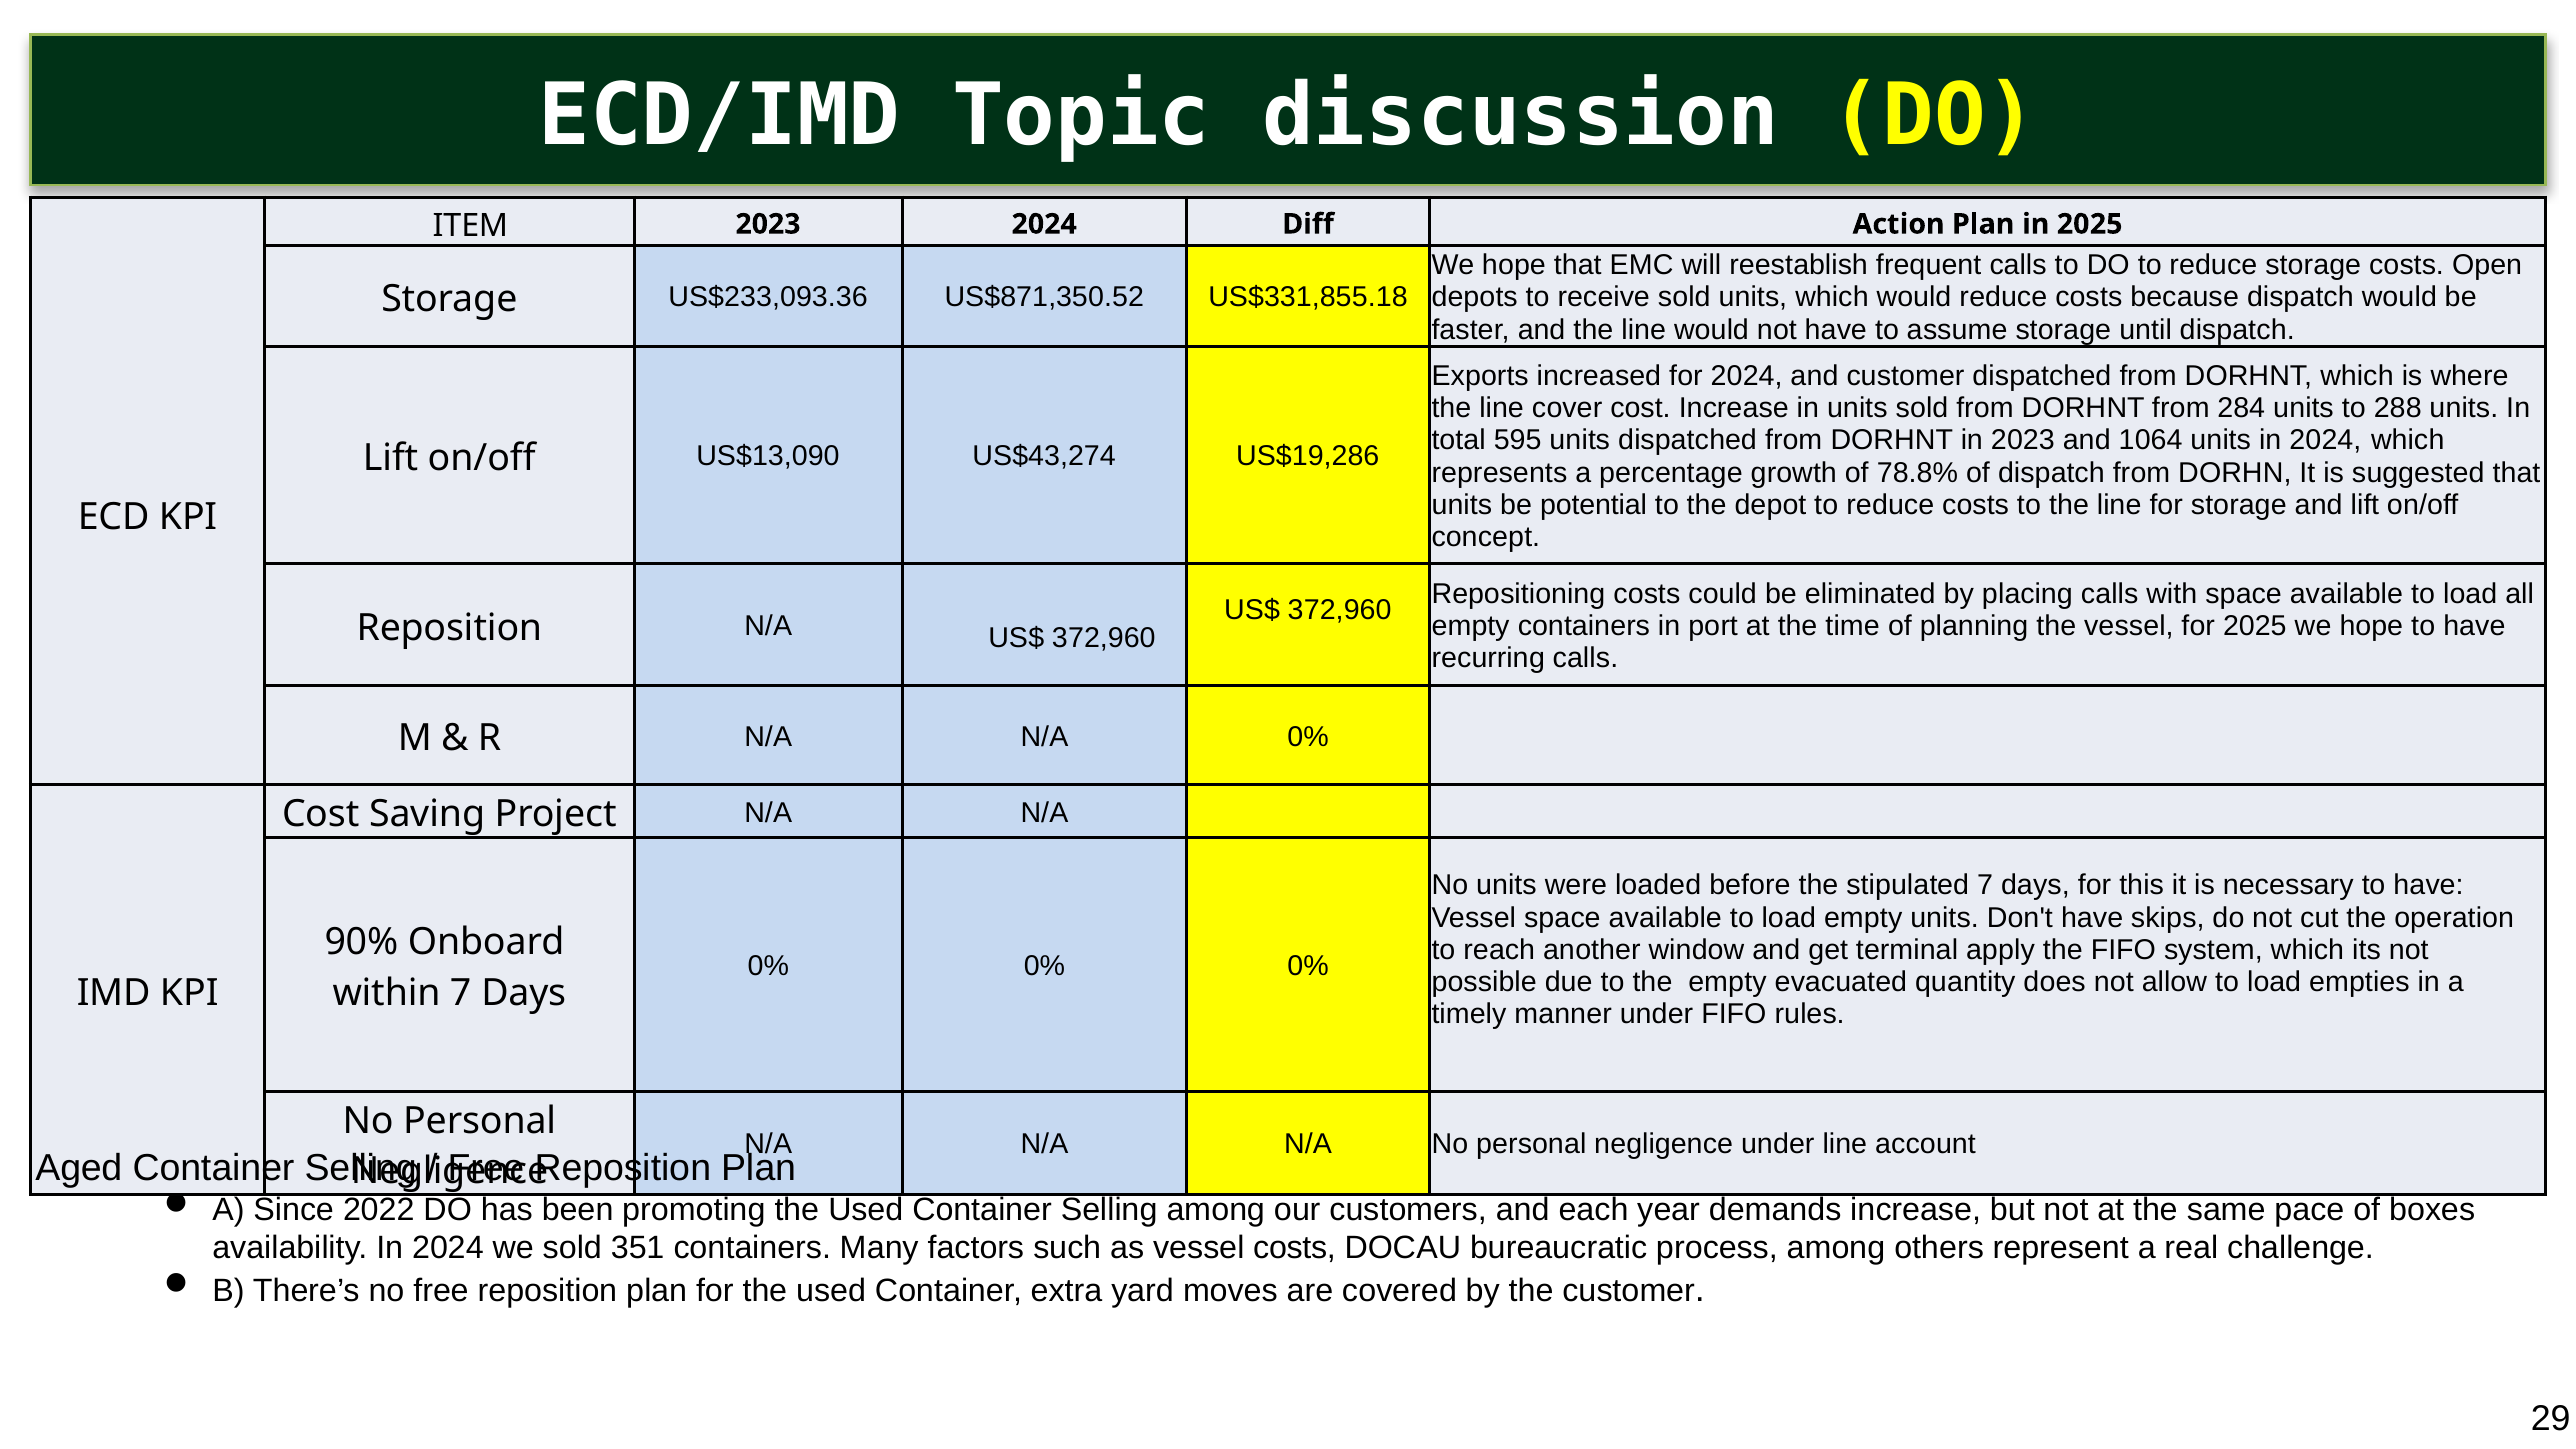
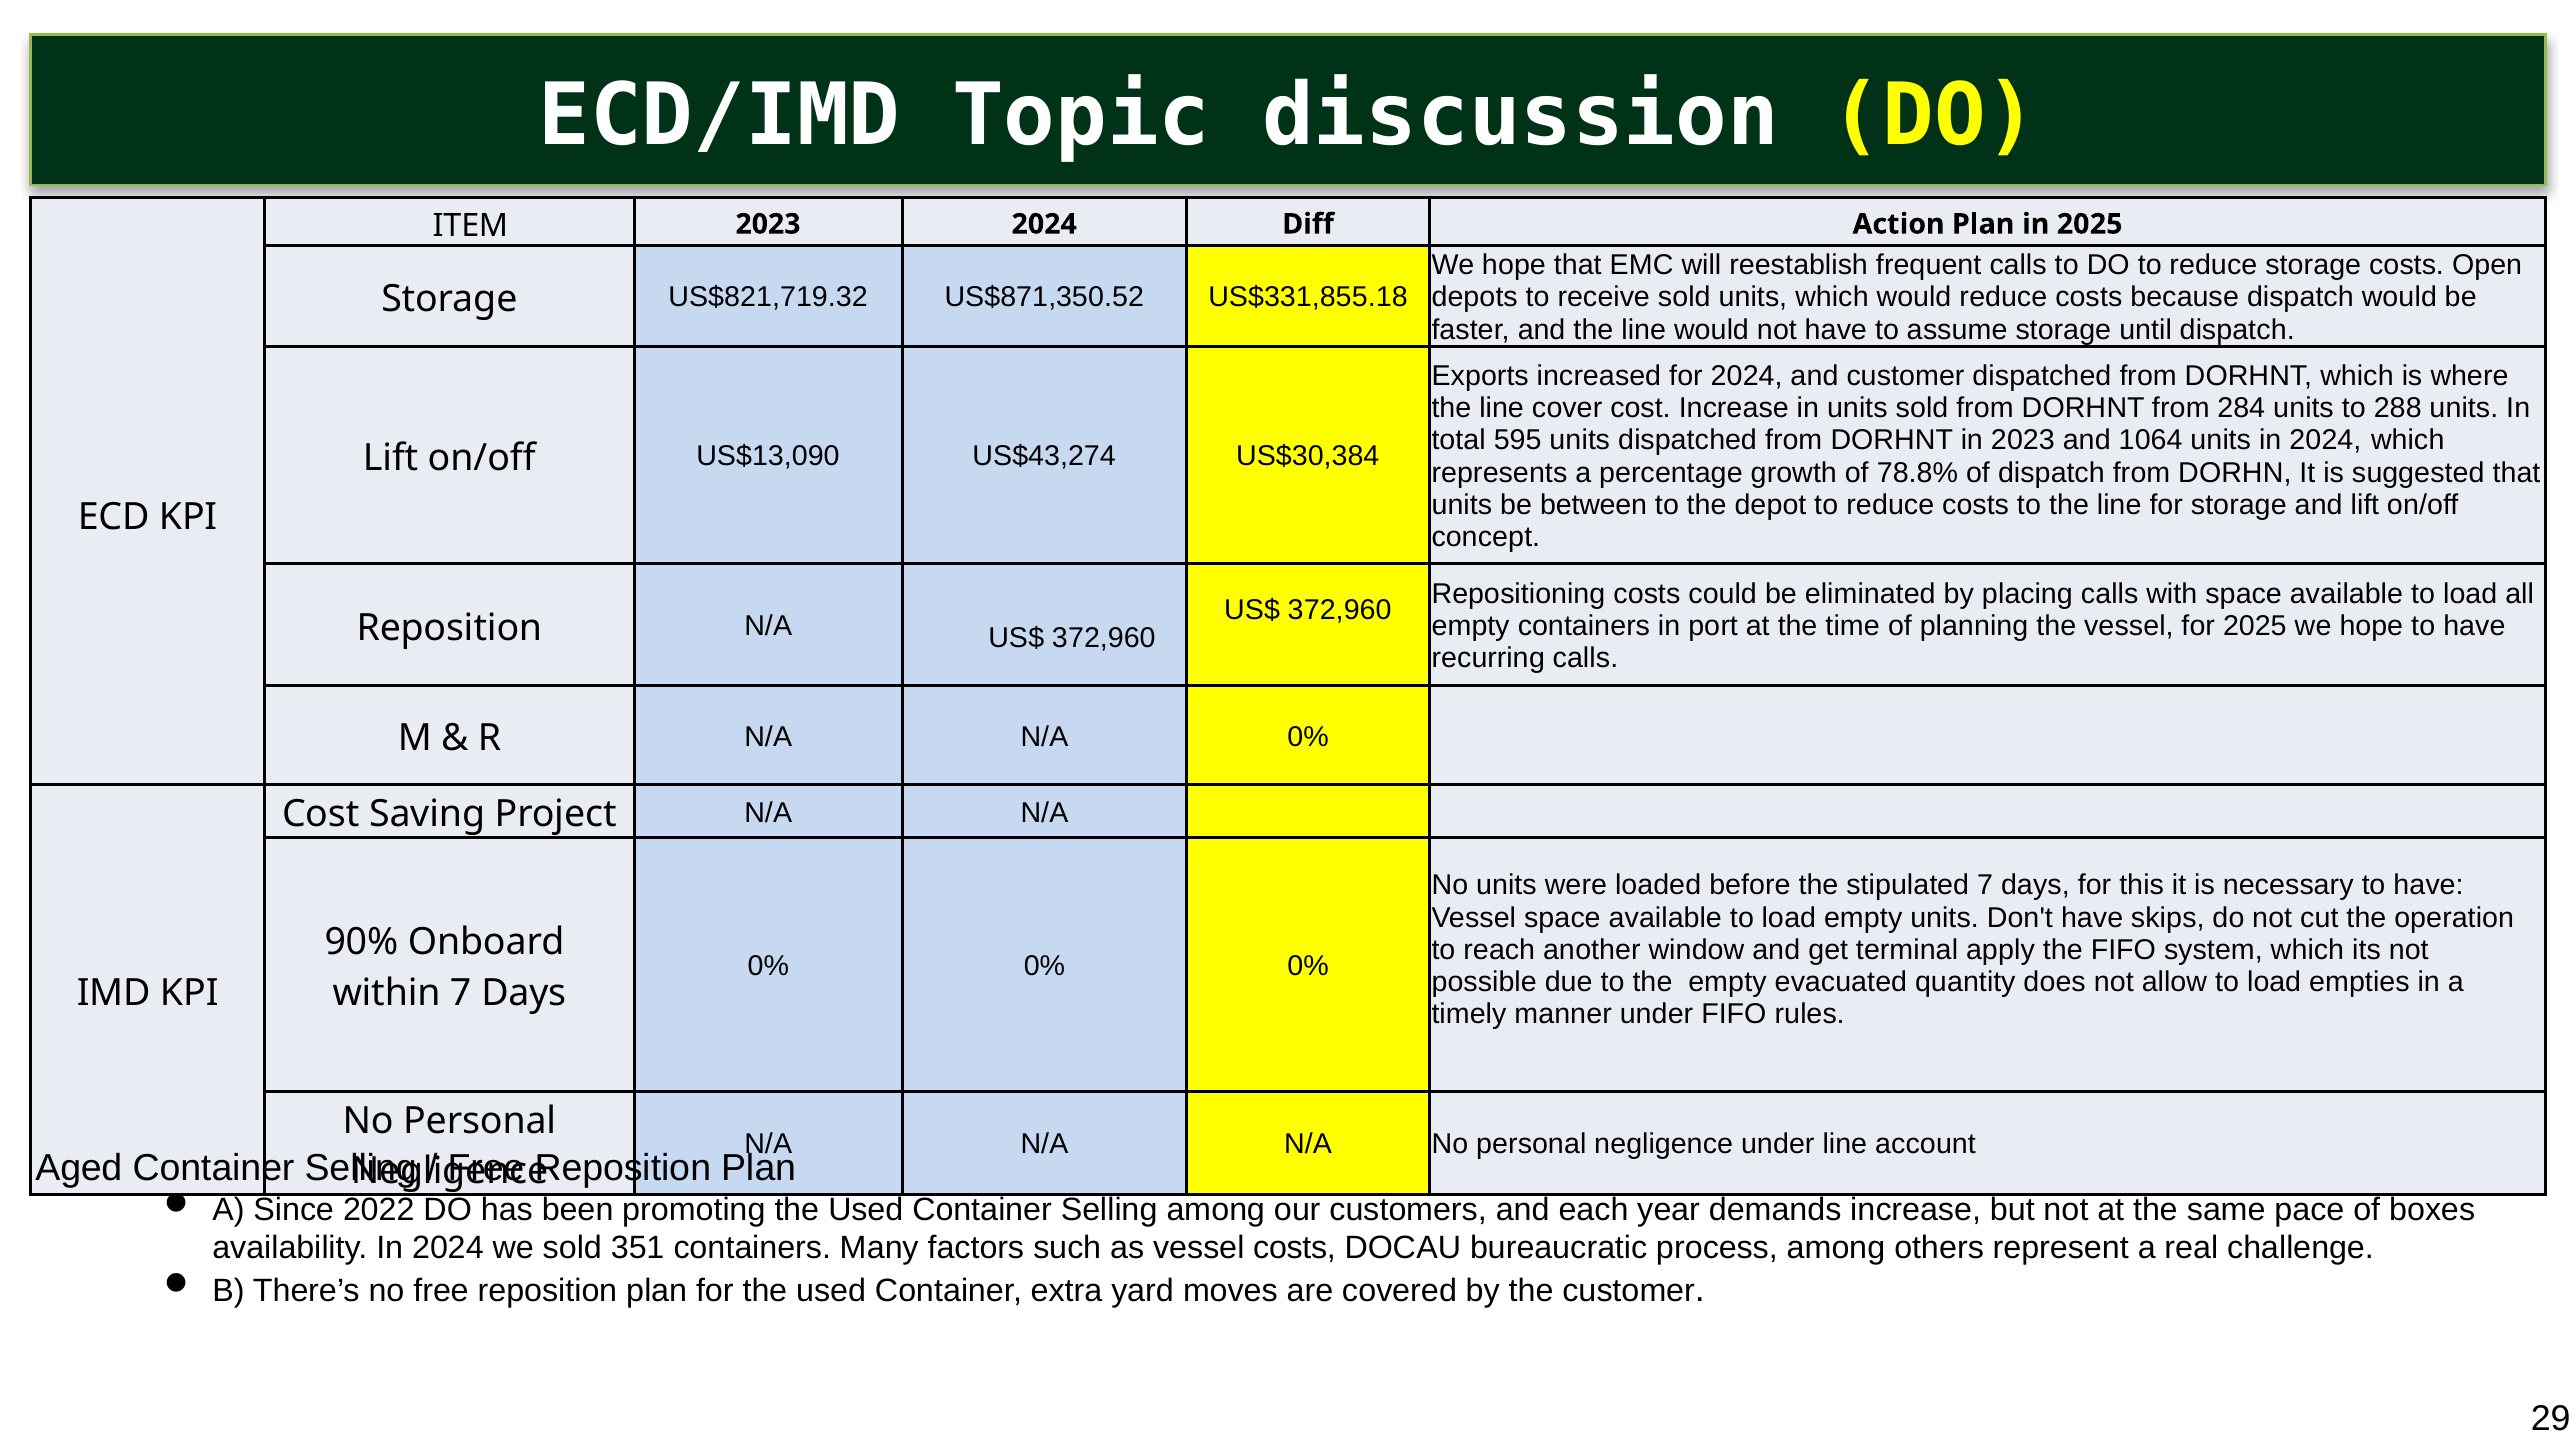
US$233,093.36: US$233,093.36 -> US$821,719.32 (768, 298)
US$19,286: US$19,286 -> US$30,384 (1308, 457)
potential: potential -> between (1594, 505)
